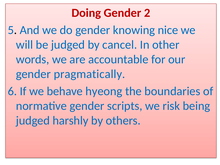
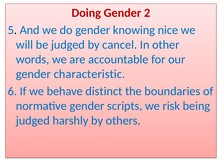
pragmatically: pragmatically -> characteristic (89, 74)
hyeong: hyeong -> distinct (104, 91)
